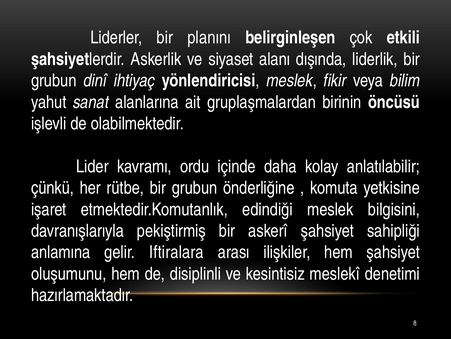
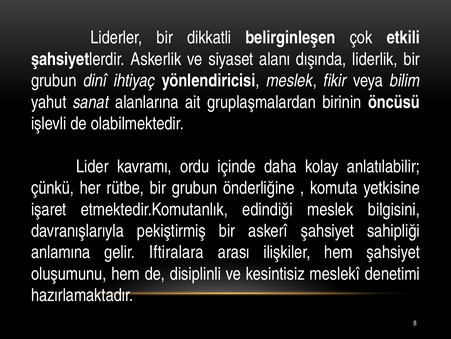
planını: planını -> dikkatli (209, 38)
